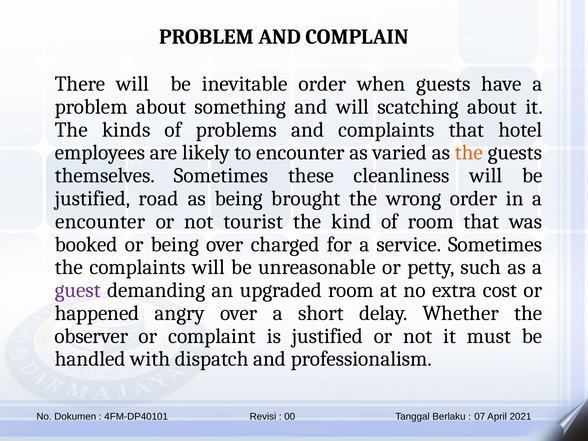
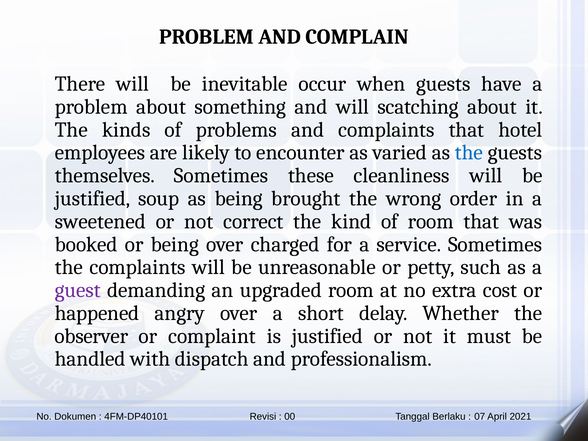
inevitable order: order -> occur (322, 84)
the colour: orange -> blue (469, 153)
road: road -> soup (159, 198)
encounter: encounter -> sweetened (100, 221)
tourist: tourist -> correct (253, 221)
